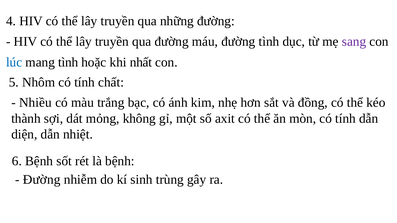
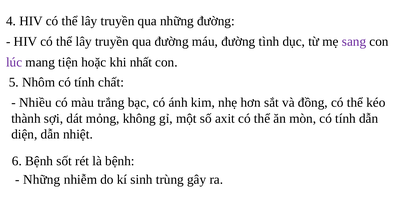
lúc colour: blue -> purple (14, 62)
mang tình: tình -> tiện (68, 62)
Đường: Đường -> Những (42, 180)
